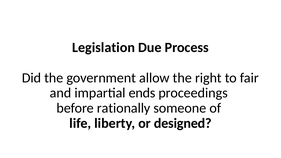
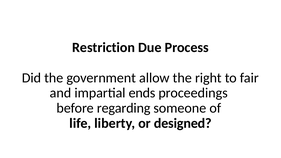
Legislation: Legislation -> Restriction (104, 47)
rationally: rationally -> regarding (124, 108)
